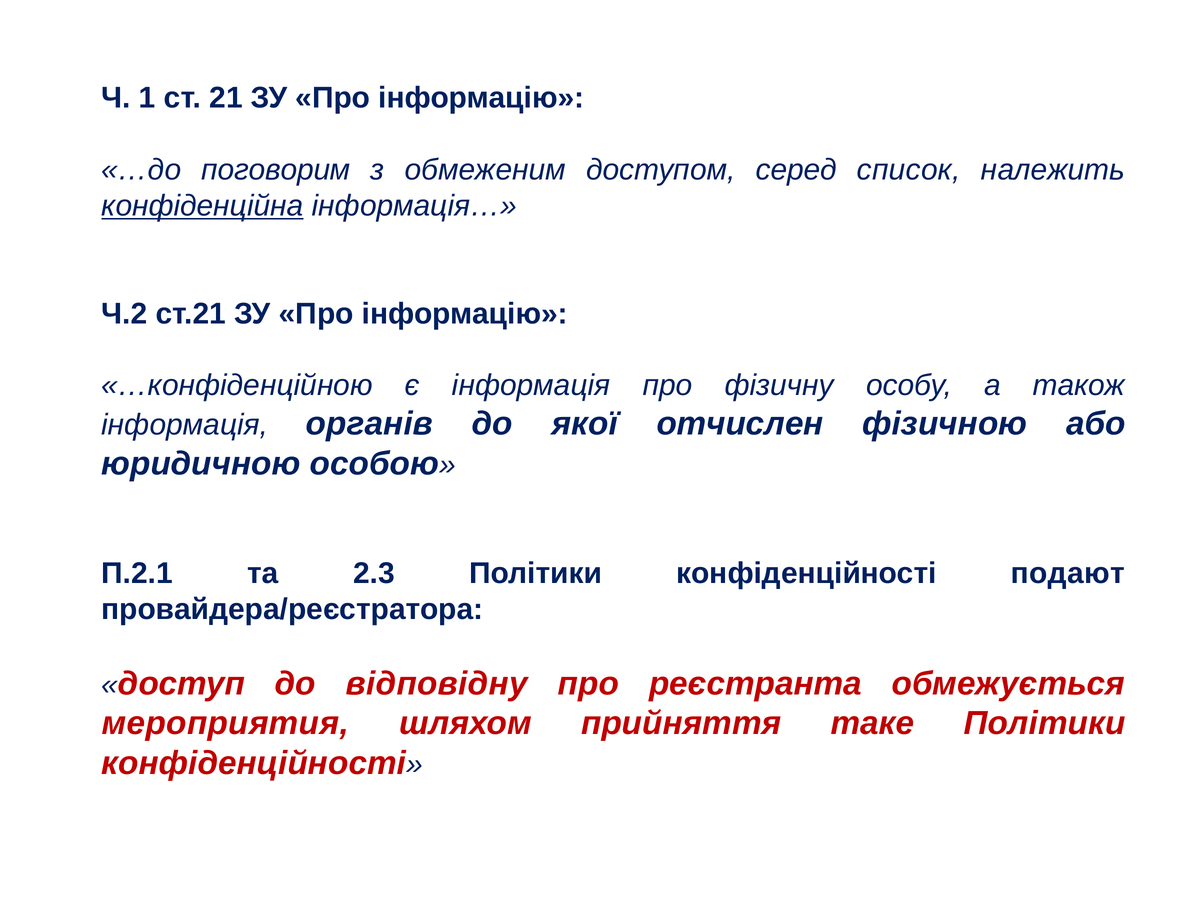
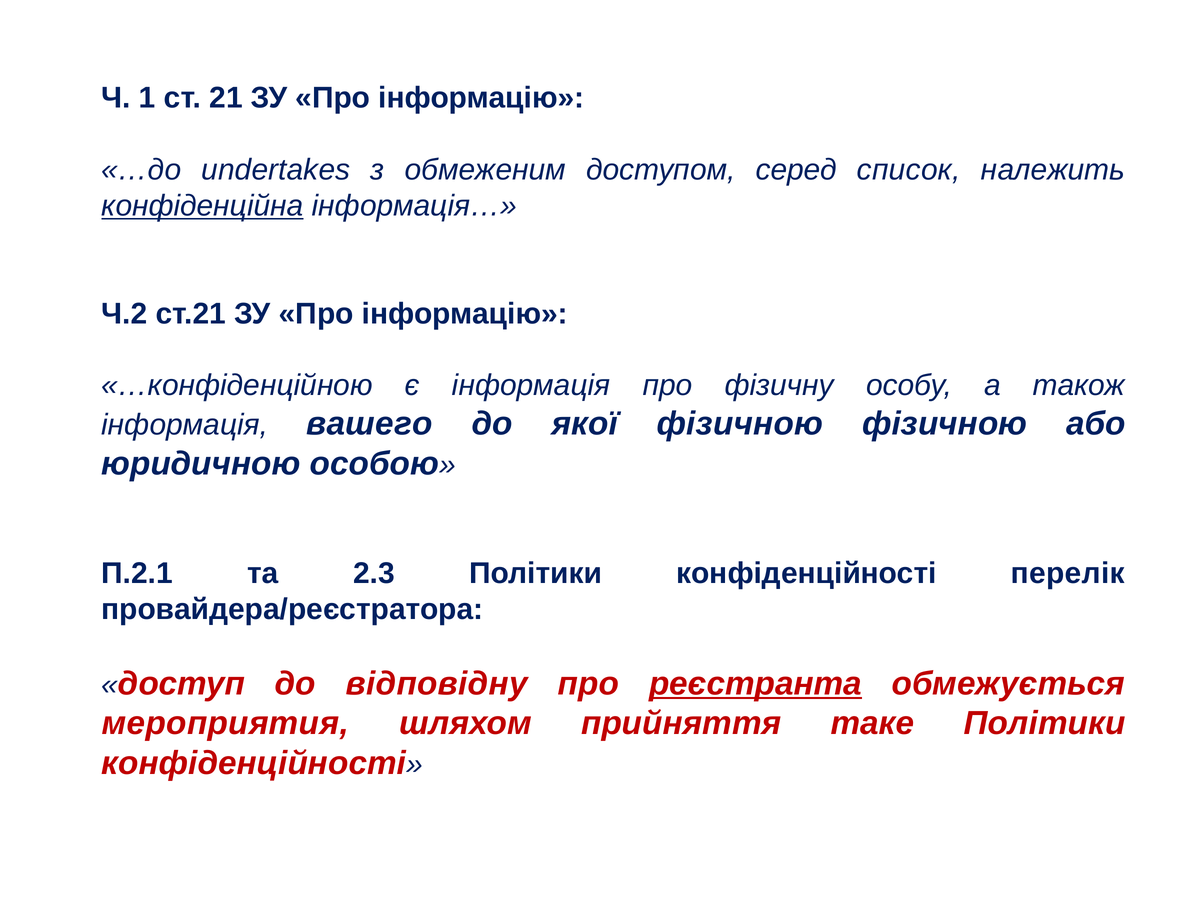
поговорим: поговорим -> undertakes (276, 170)
органів: органів -> вашего (369, 424)
якої отчислен: отчислен -> фізичною (740, 424)
подают: подают -> перелік (1068, 574)
реєстранта underline: none -> present (755, 684)
